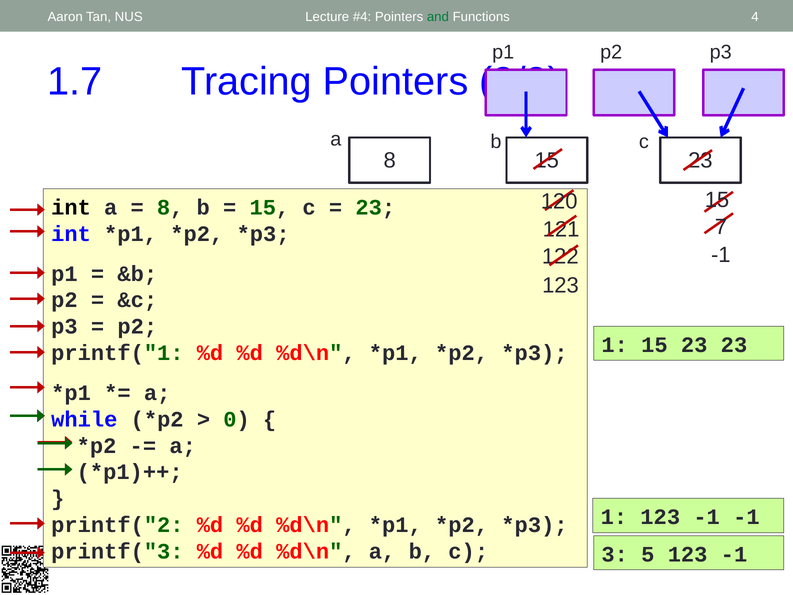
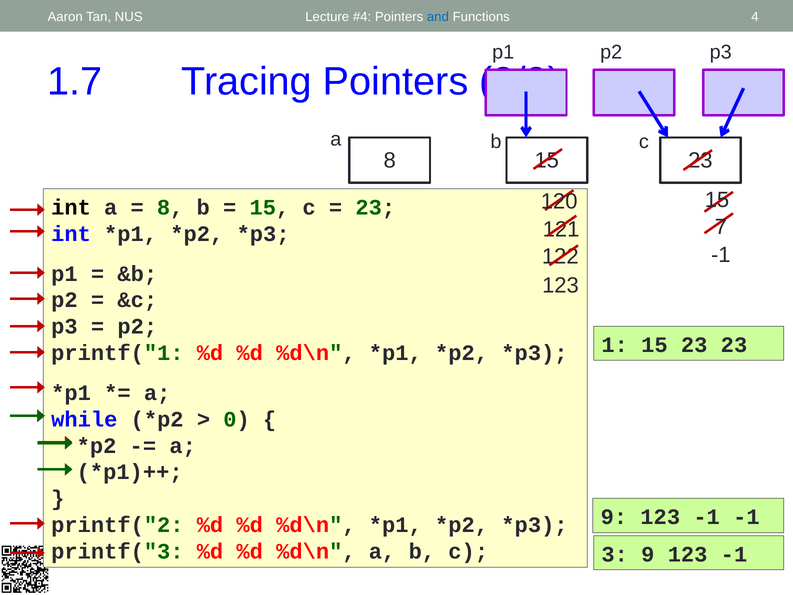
and colour: green -> blue (438, 17)
1: 1 -> 9 (614, 517)
3 5: 5 -> 9 (648, 554)
